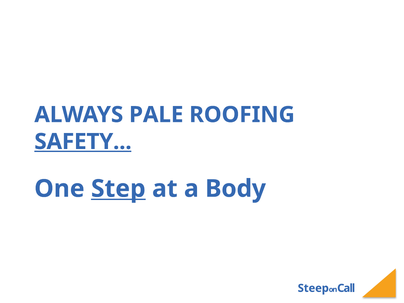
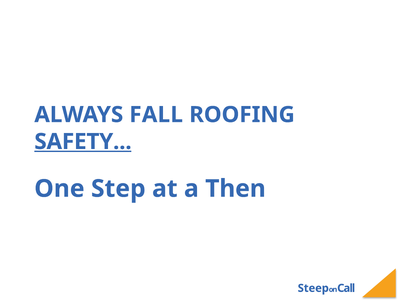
PALE: PALE -> FALL (156, 115)
Step underline: present -> none (118, 189)
Body: Body -> Then (235, 189)
